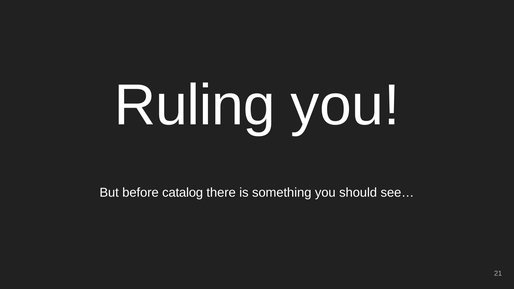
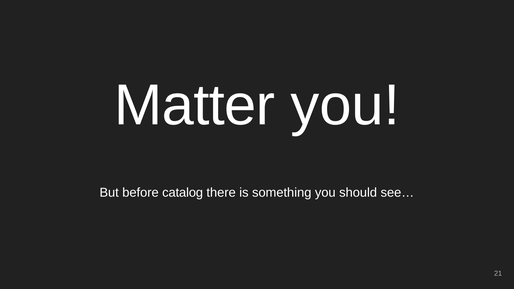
Ruling: Ruling -> Matter (195, 105)
